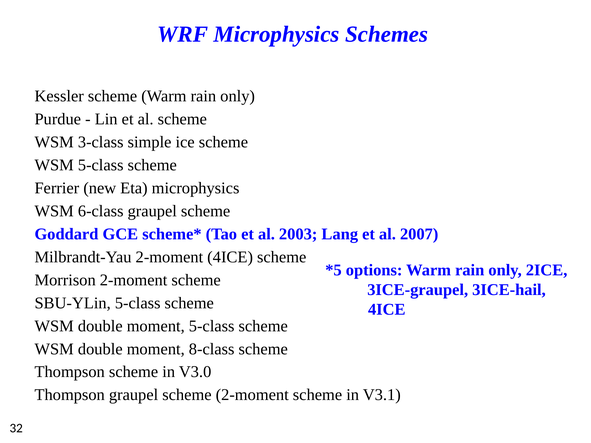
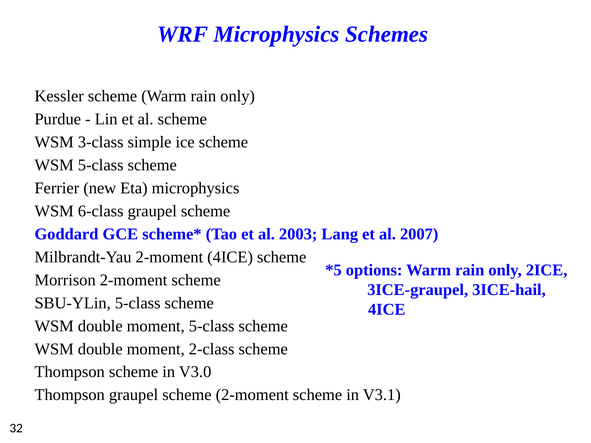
8-class: 8-class -> 2-class (212, 349)
